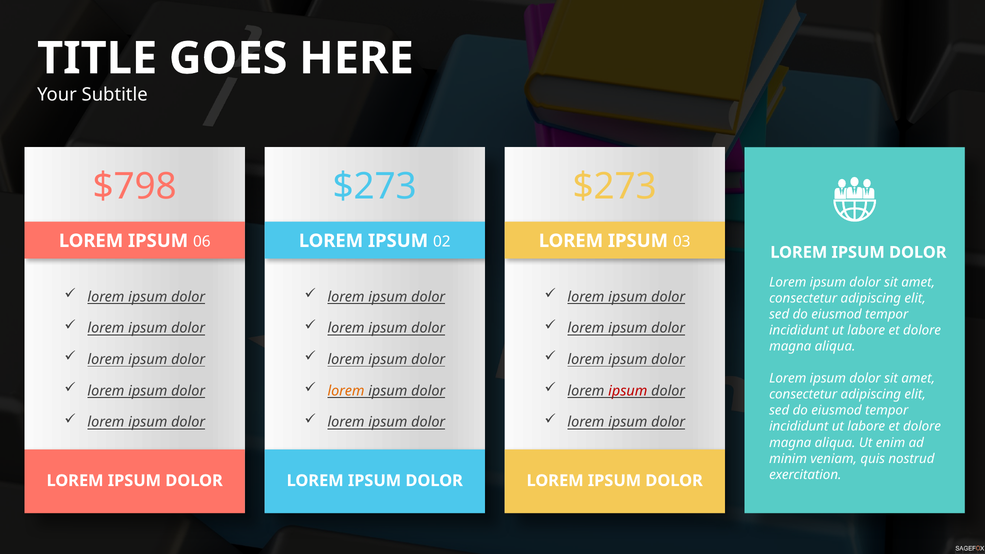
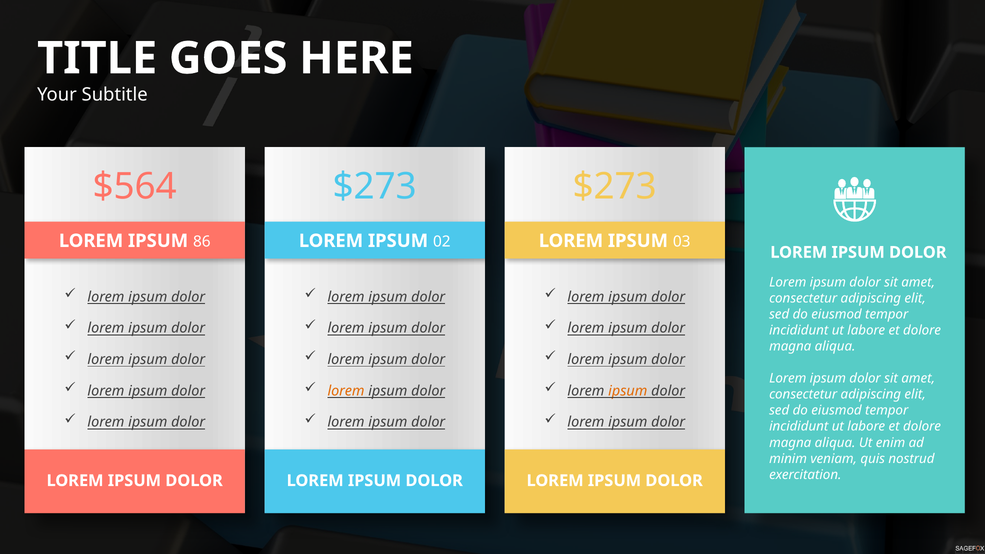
$798: $798 -> $564 (135, 187)
06: 06 -> 86 (202, 242)
ipsum colour: red -> orange (628, 391)
